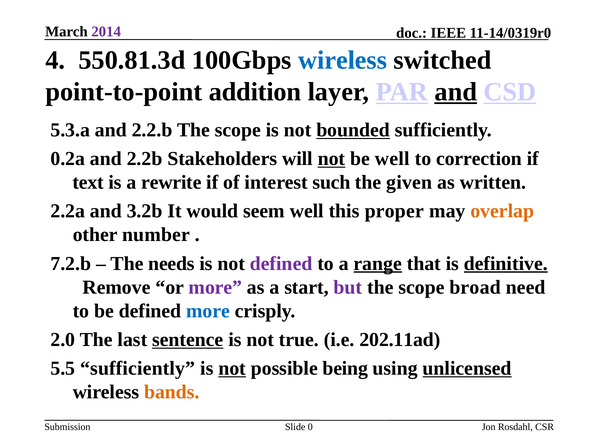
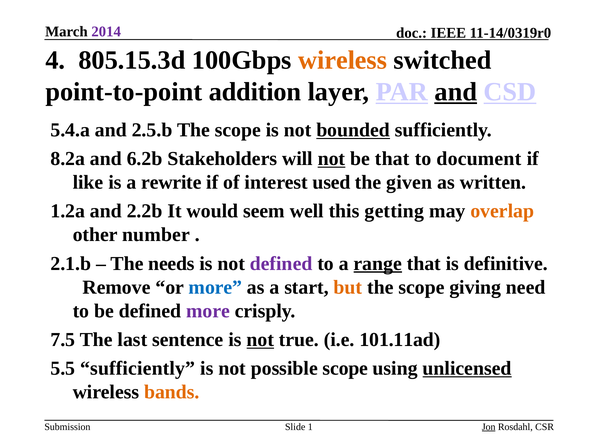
550.81.3d: 550.81.3d -> 805.15.3d (132, 60)
wireless colour: blue -> orange (343, 60)
5.3.a: 5.3.a -> 5.4.a (70, 130)
2.2.b: 2.2.b -> 2.5.b (152, 130)
0.2a: 0.2a -> 8.2a (68, 159)
2.2b: 2.2b -> 6.2b (145, 159)
be well: well -> that (392, 159)
correction: correction -> document (479, 159)
text: text -> like (88, 182)
such: such -> used (332, 182)
2.2a: 2.2a -> 1.2a (68, 211)
3.2b: 3.2b -> 2.2b (145, 211)
proper: proper -> getting (394, 211)
7.2.b: 7.2.b -> 2.1.b (71, 263)
definitive underline: present -> none (506, 263)
more colour: purple -> blue (215, 287)
but colour: purple -> orange (348, 287)
broad: broad -> giving (475, 287)
more colour: blue -> purple (208, 311)
2.0: 2.0 -> 7.5 (63, 339)
sentence underline: present -> none (188, 339)
not underline: none -> present (260, 339)
202.11ad: 202.11ad -> 101.11ad (400, 339)
not underline: present -> none (232, 368)
possible being: being -> scope (345, 368)
0: 0 -> 1 (310, 427)
Jon underline: none -> present (489, 427)
